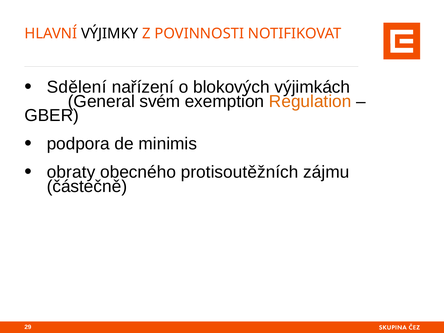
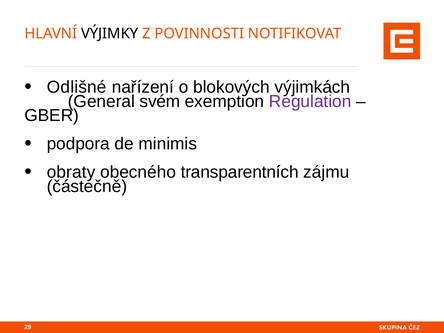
Sdělení: Sdělení -> Odlišné (77, 87)
Regulation colour: orange -> purple (310, 101)
protisoutěžních: protisoutěžních -> transparentních (240, 172)
